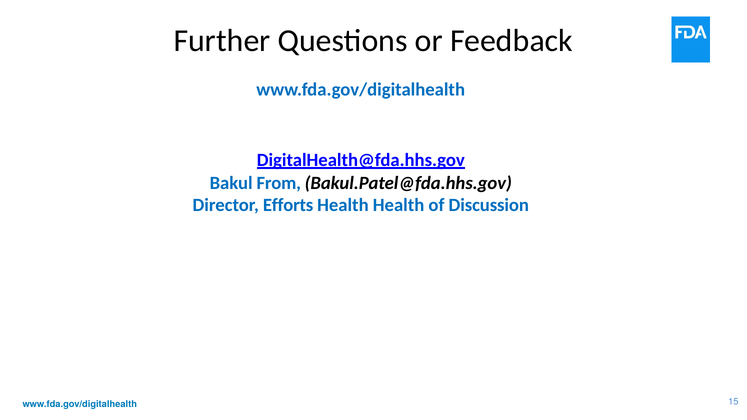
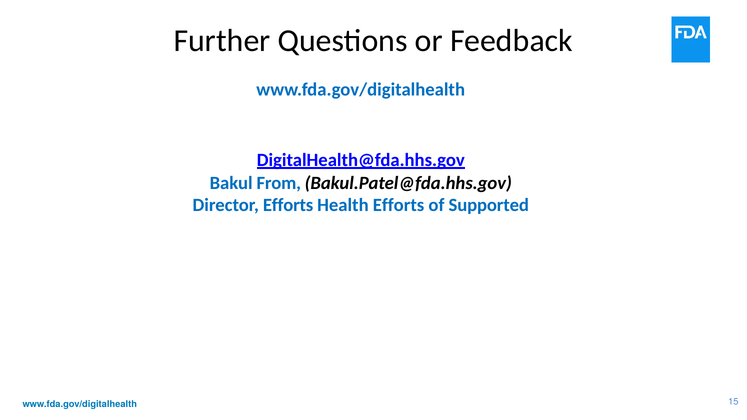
Health Health: Health -> Efforts (399, 205)
Discussion: Discussion -> Supported (489, 205)
